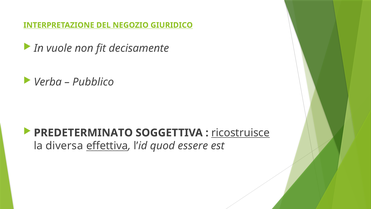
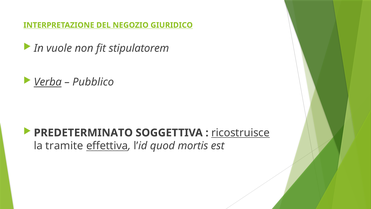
decisamente: decisamente -> stipulatorem (139, 48)
Verba underline: none -> present (48, 82)
diversa: diversa -> tramite (64, 146)
essere: essere -> mortis (193, 146)
